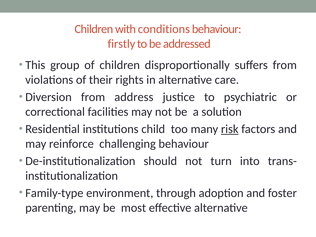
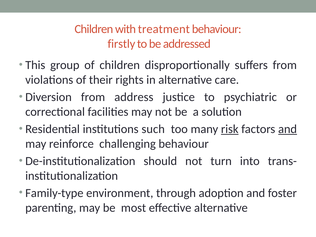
conditions: conditions -> treatment (164, 29)
child: child -> such (153, 129)
and underline: none -> present (288, 129)
